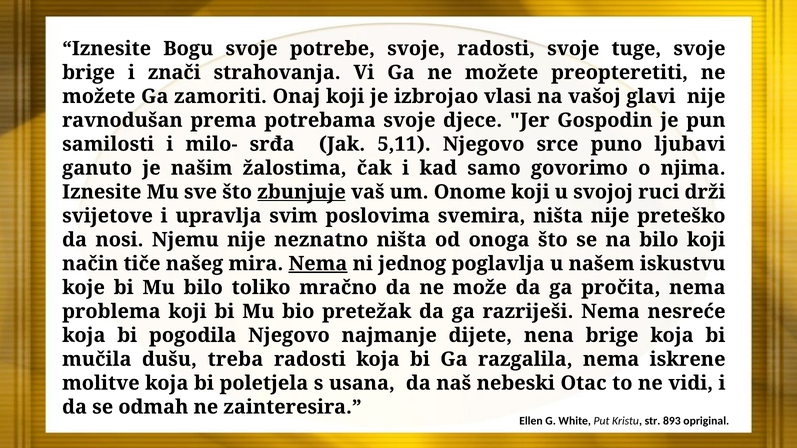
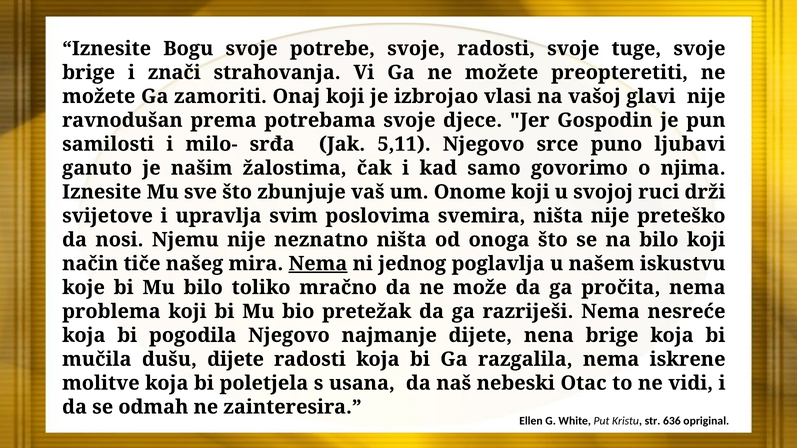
zbunjuje underline: present -> none (301, 192)
dušu treba: treba -> dijete (236, 359)
893: 893 -> 636 (672, 421)
